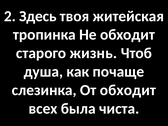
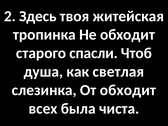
жизнь: жизнь -> спасли (94, 53)
почаще: почаще -> светлая (118, 72)
